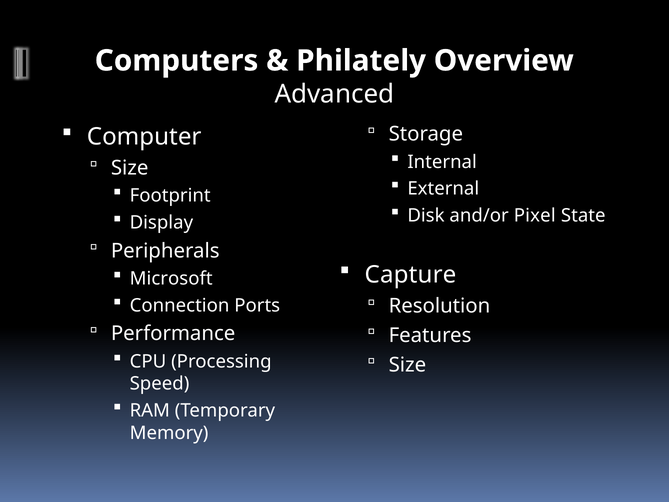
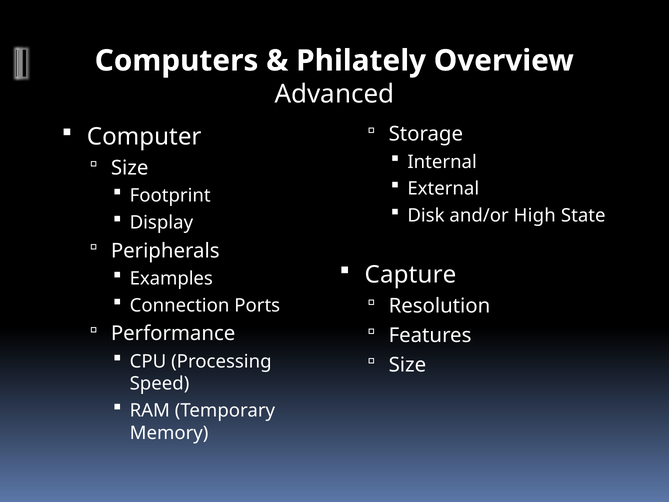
Pixel: Pixel -> High (535, 215)
Microsoft: Microsoft -> Examples (171, 278)
